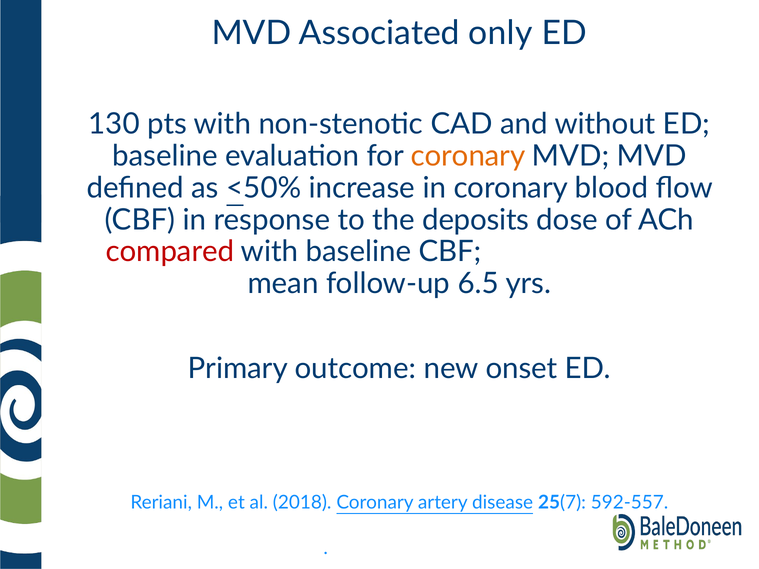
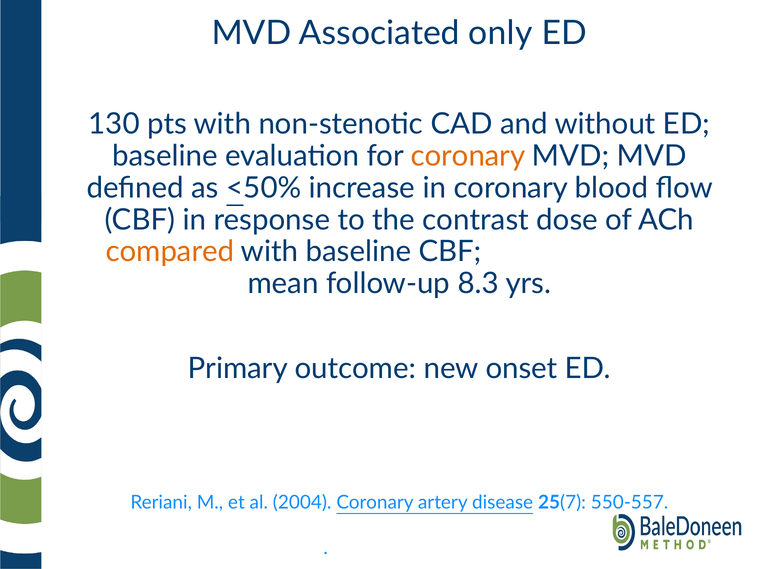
deposits: deposits -> contrast (476, 220)
compared colour: red -> orange (170, 252)
6.5: 6.5 -> 8.3 (478, 284)
2018: 2018 -> 2004 (302, 503)
592-557: 592-557 -> 550-557 (630, 503)
